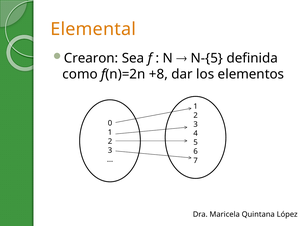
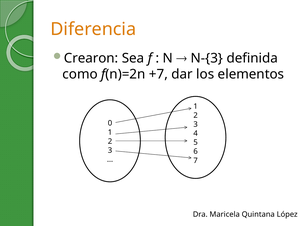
Elemental: Elemental -> Diferencia (93, 29)
N-{5: N-{5 -> N-{3 (207, 58)
+8: +8 -> +7 (158, 74)
